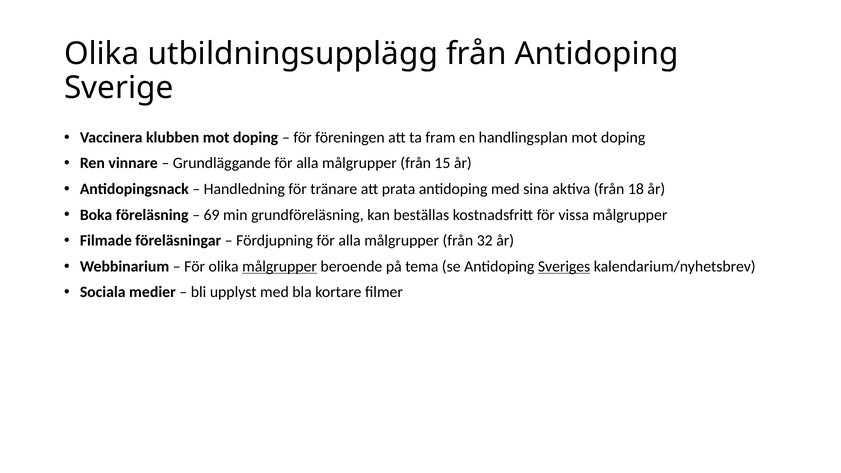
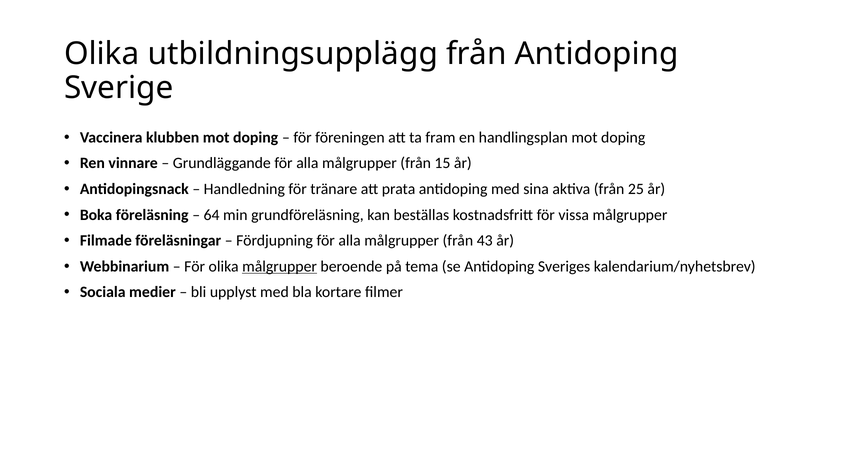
18: 18 -> 25 (636, 189)
69: 69 -> 64 (212, 215)
32: 32 -> 43 (485, 241)
Sveriges underline: present -> none (564, 267)
